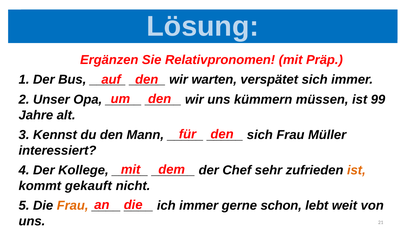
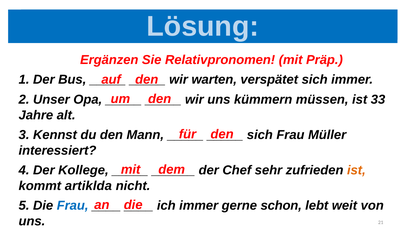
99: 99 -> 33 (378, 100)
gekauft: gekauft -> artiklda (88, 186)
Frau colour: orange -> blue (73, 206)
